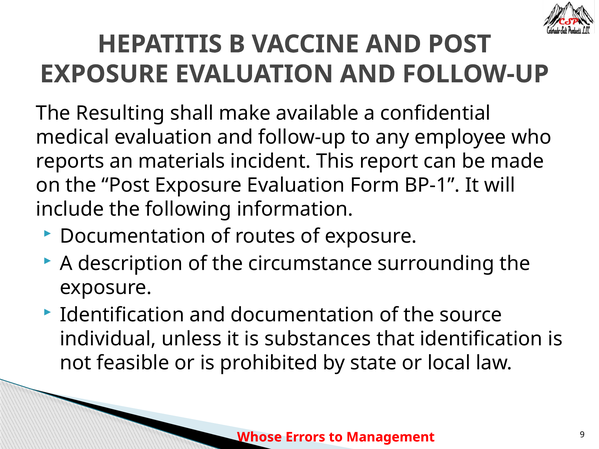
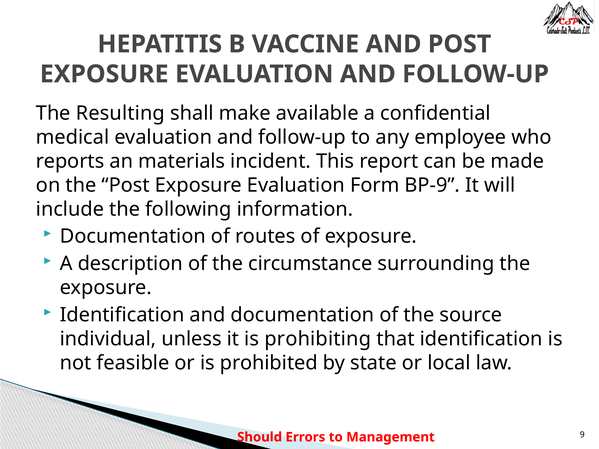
BP-1: BP-1 -> BP-9 (432, 185)
substances: substances -> prohibiting (318, 339)
Whose: Whose -> Should (260, 437)
